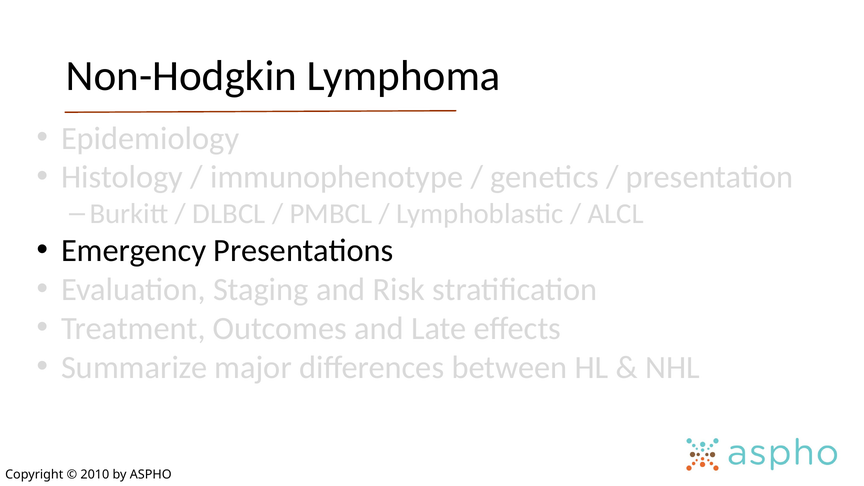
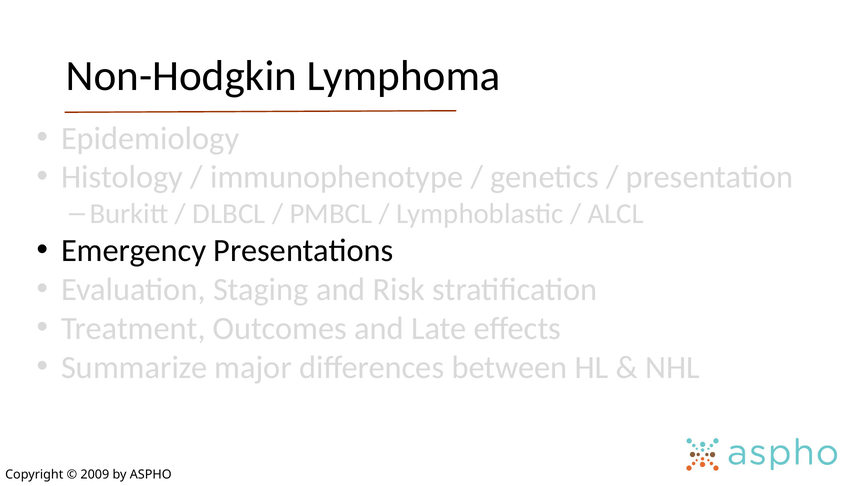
2010: 2010 -> 2009 (95, 475)
